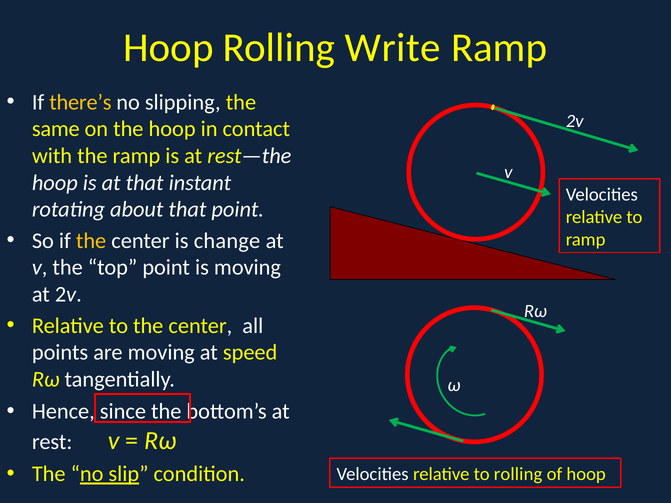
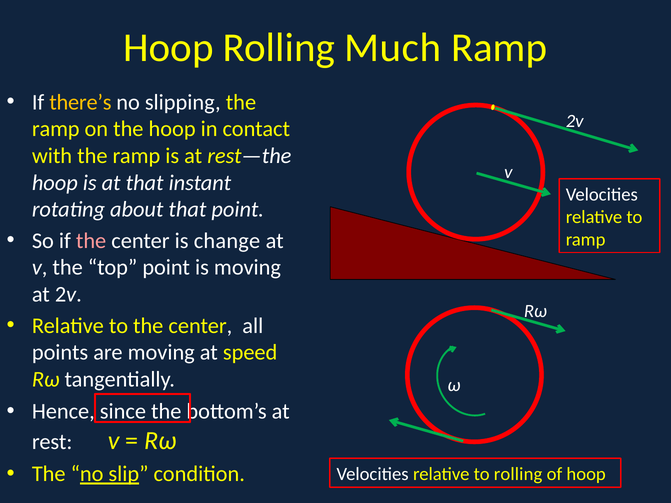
Write: Write -> Much (393, 48)
same: same -> ramp (56, 129)
the colour: yellow -> pink (91, 241)
